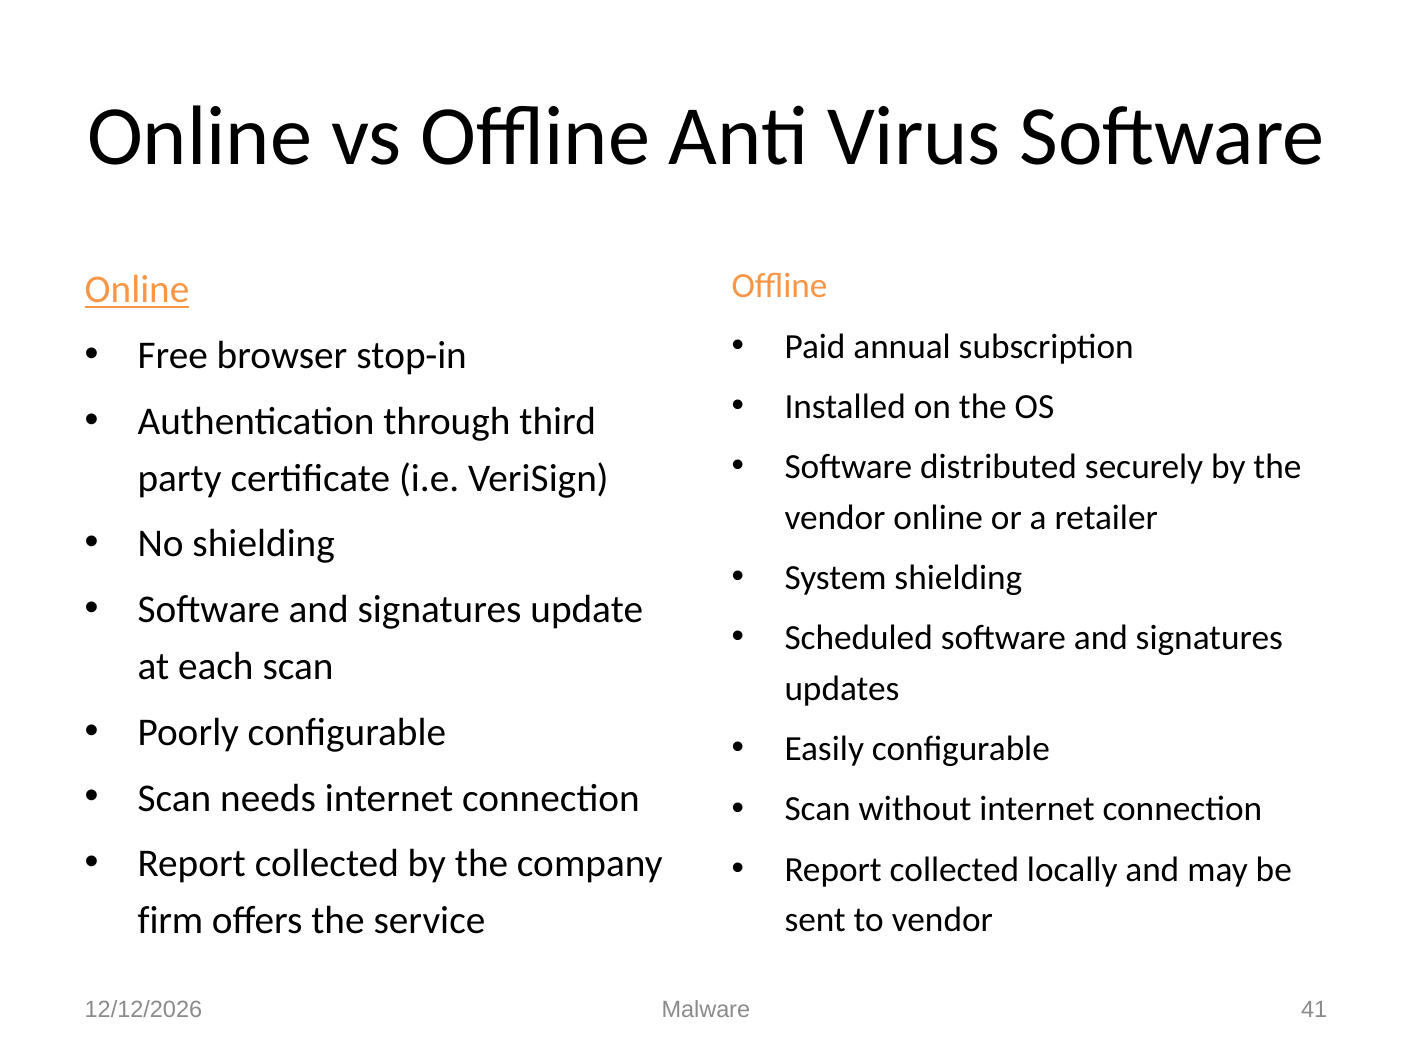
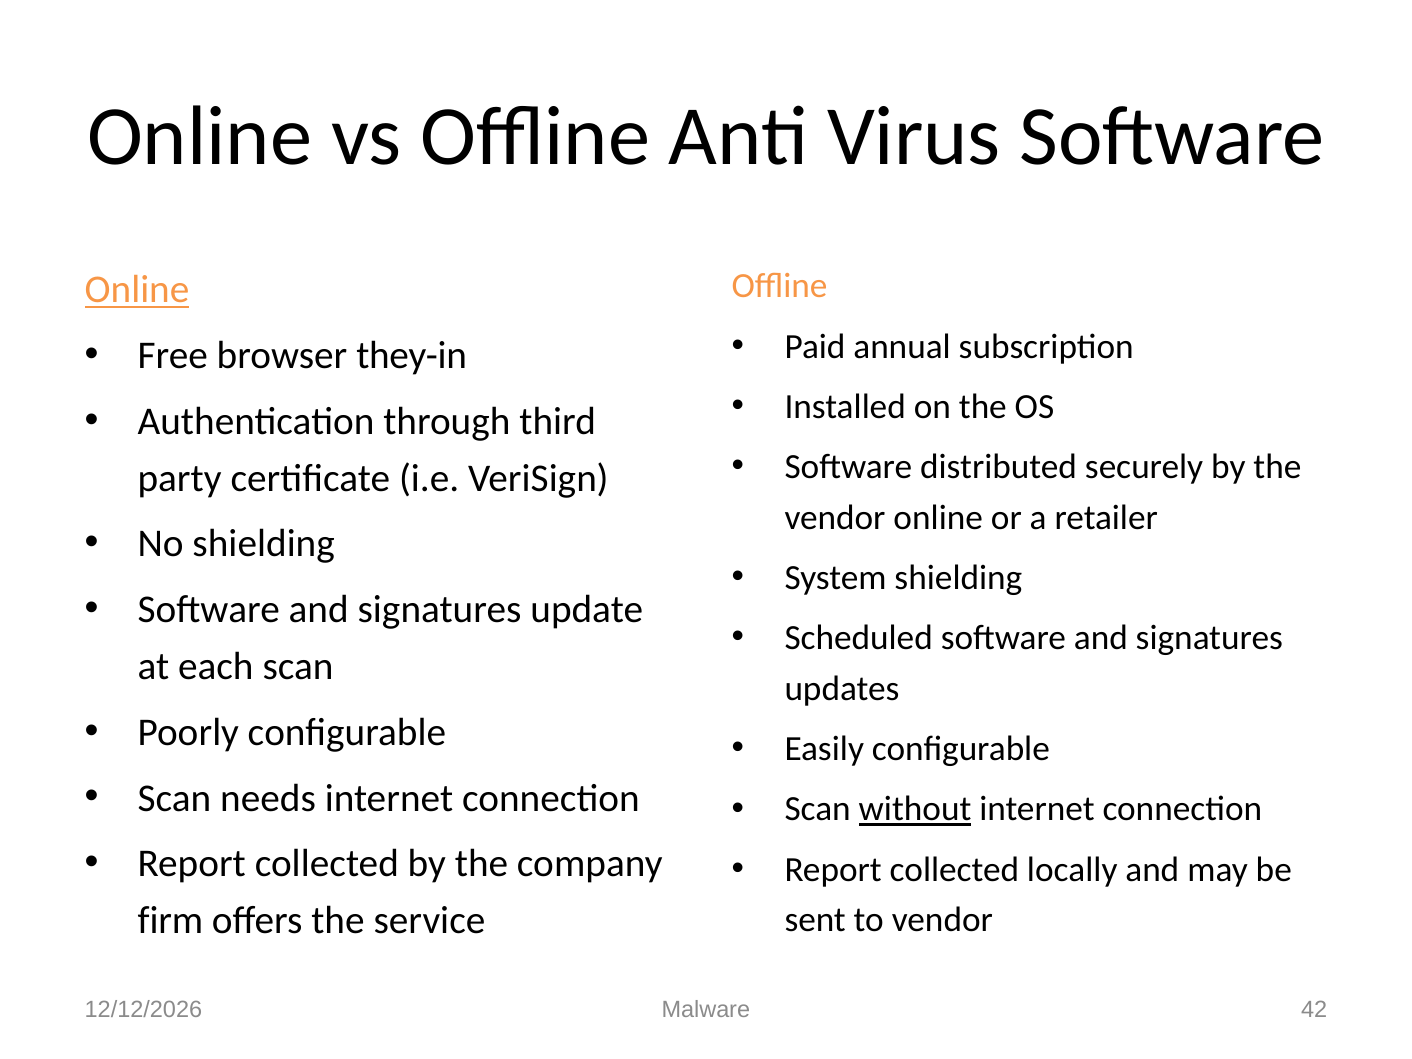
stop-in: stop-in -> they-in (412, 356)
without underline: none -> present (915, 809)
41: 41 -> 42 (1314, 1009)
